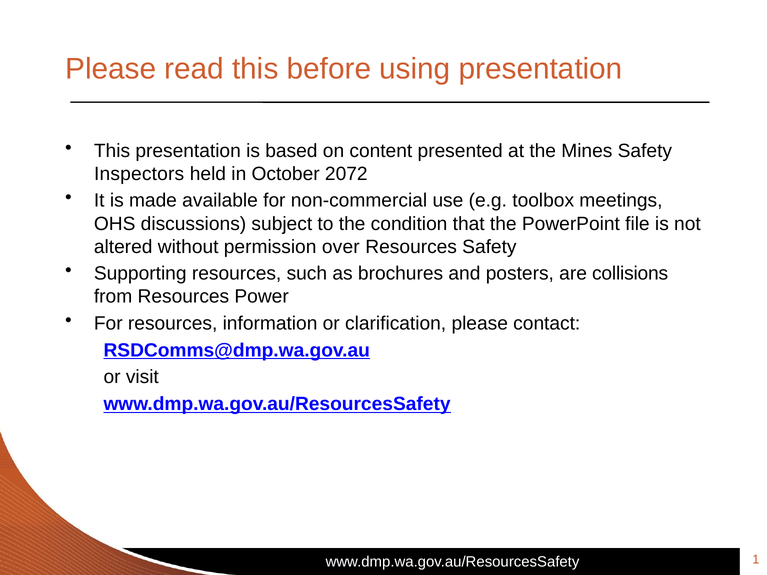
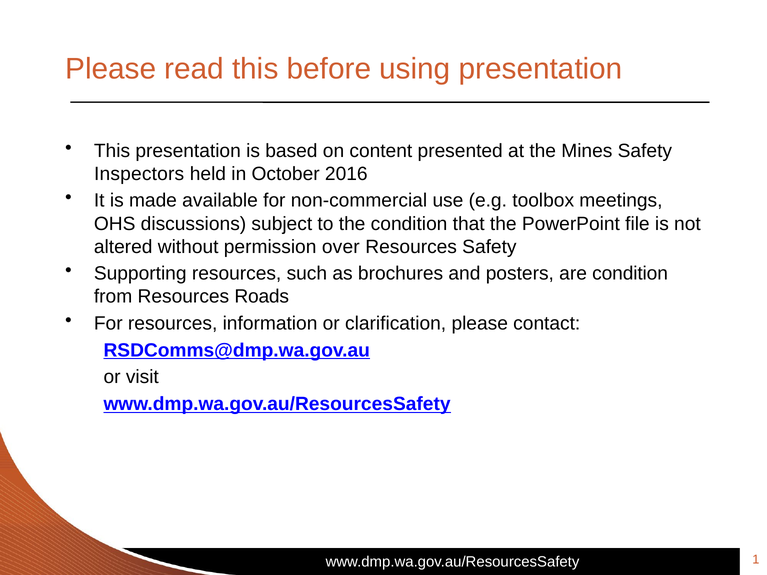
2072: 2072 -> 2016 (346, 174)
are collisions: collisions -> condition (630, 274)
Power: Power -> Roads (262, 297)
